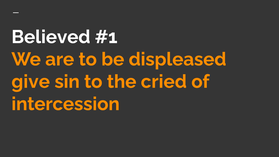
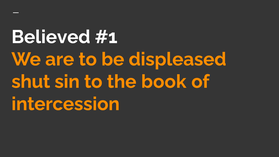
give: give -> shut (31, 82)
cried: cried -> book (164, 82)
